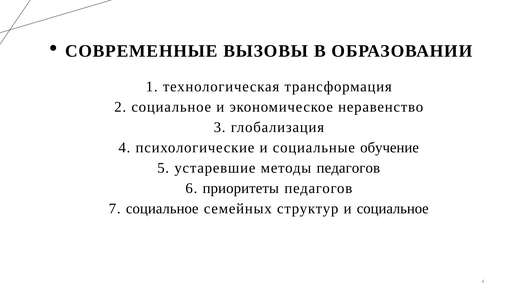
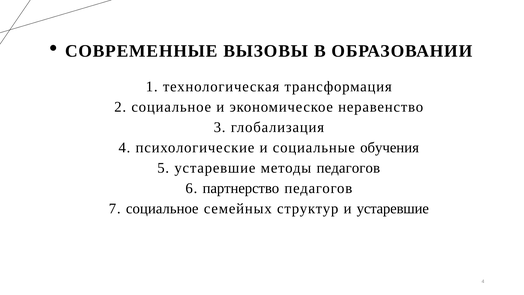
обучение: обучение -> обучения (390, 147)
приоритеты: приоритеты -> партнерство (241, 188)
и социальное: социальное -> устаревшие (393, 209)
